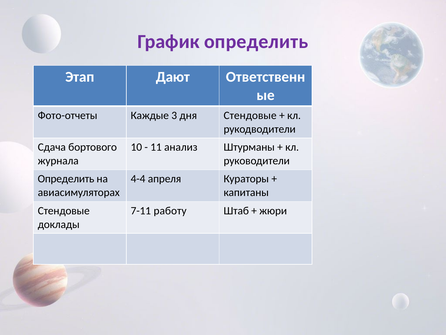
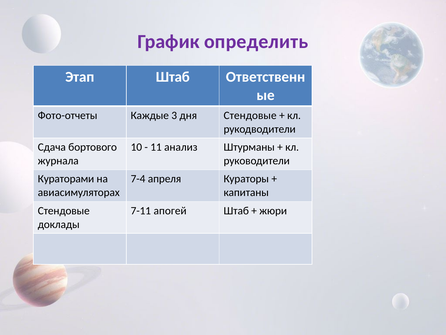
Этап Дают: Дают -> Штаб (173, 77)
Определить: Определить -> Кураторами (66, 179)
4-4: 4-4 -> 7-4 (138, 179)
работу: работу -> апогей (170, 210)
